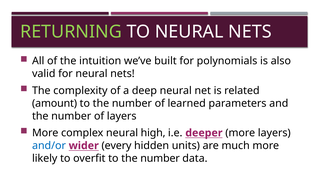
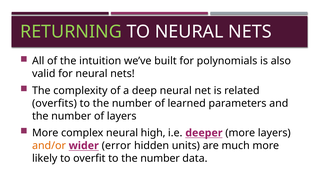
amount: amount -> overfits (54, 104)
and/or colour: blue -> orange (49, 146)
every: every -> error (116, 146)
